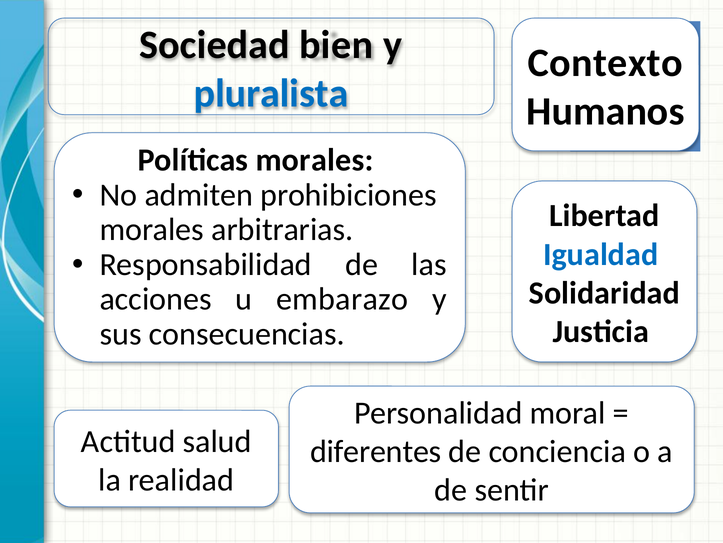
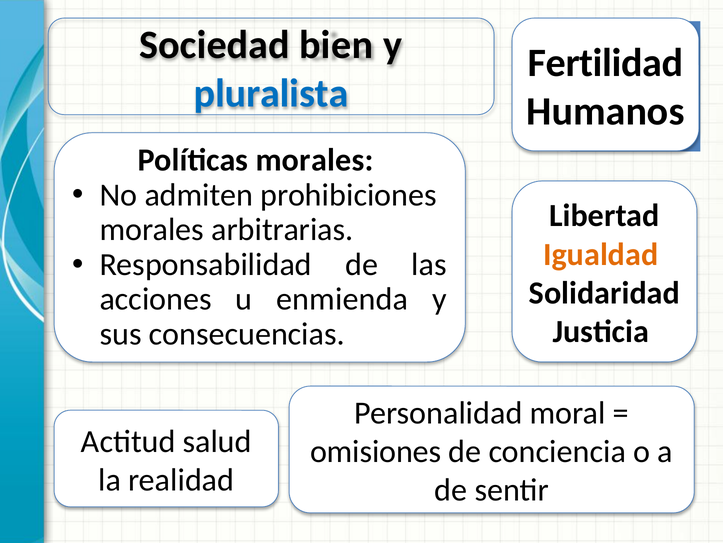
Contexto: Contexto -> Fertilidad (606, 63)
Igualdad colour: blue -> orange (601, 254)
embarazo: embarazo -> enmienda (342, 299)
diferentes: diferentes -> omisiones (376, 451)
